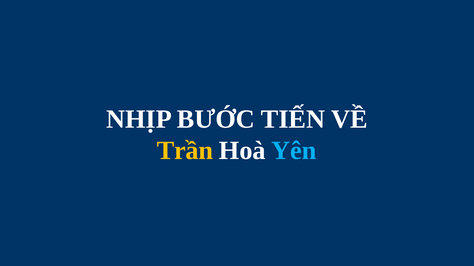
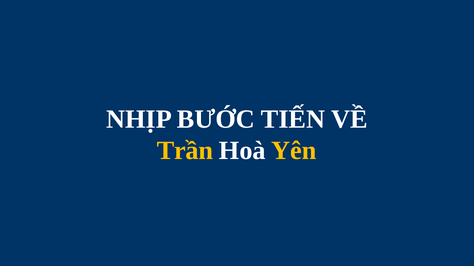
Yên colour: light blue -> yellow (294, 151)
